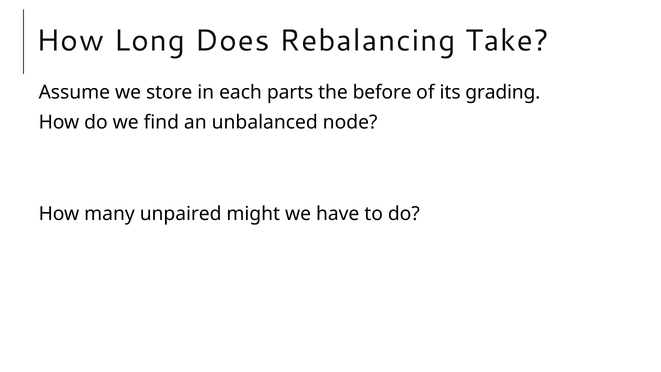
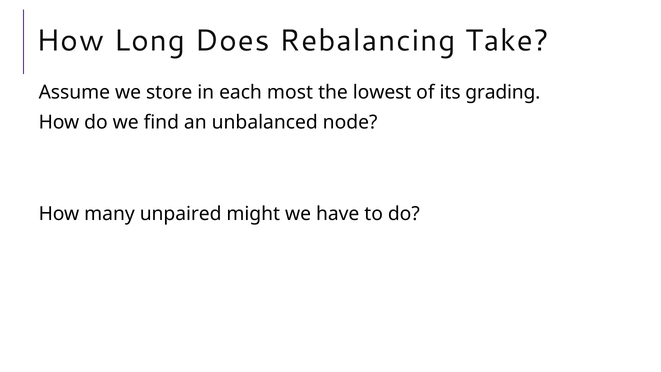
parts: parts -> most (290, 92)
before: before -> lowest (382, 92)
